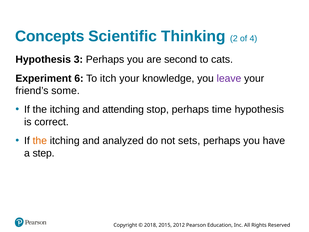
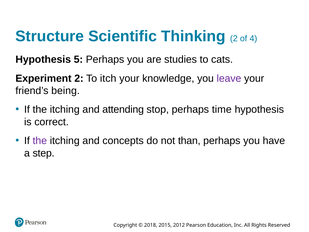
Concepts: Concepts -> Structure (50, 36)
3: 3 -> 5 (78, 59)
second: second -> studies (181, 59)
Experiment 6: 6 -> 2 (79, 78)
some: some -> being (66, 91)
the colour: orange -> purple (40, 141)
analyzed: analyzed -> concepts (123, 141)
sets: sets -> than (189, 141)
